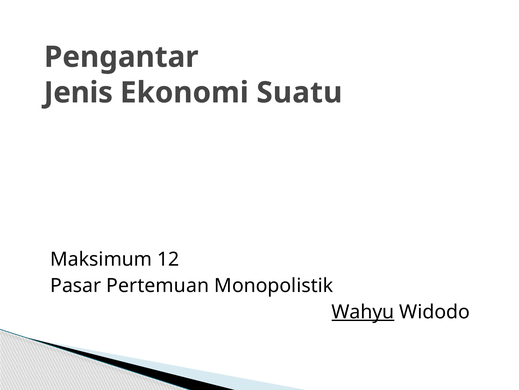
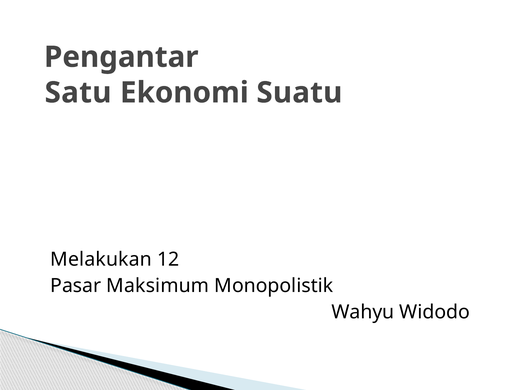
Jenis: Jenis -> Satu (78, 92)
Maksimum: Maksimum -> Melakukan (101, 259)
Pertemuan: Pertemuan -> Maksimum (158, 285)
Wahyu underline: present -> none (363, 311)
